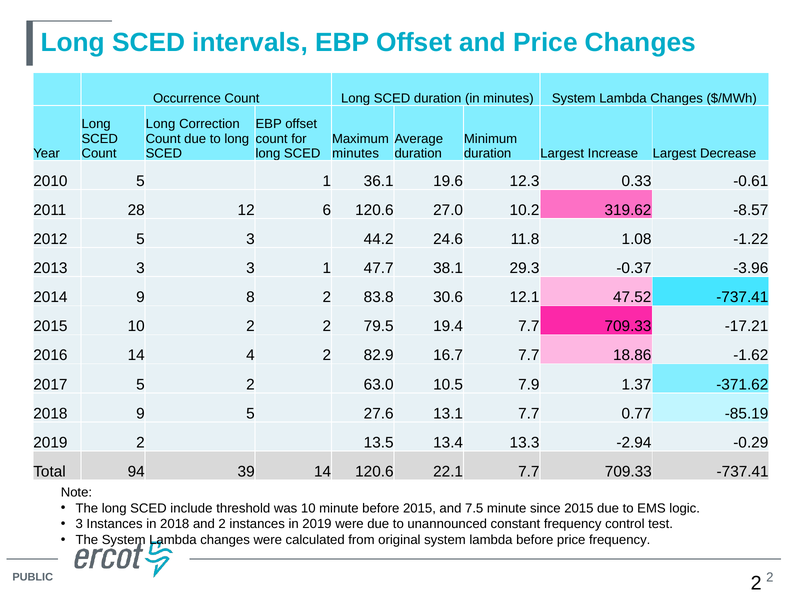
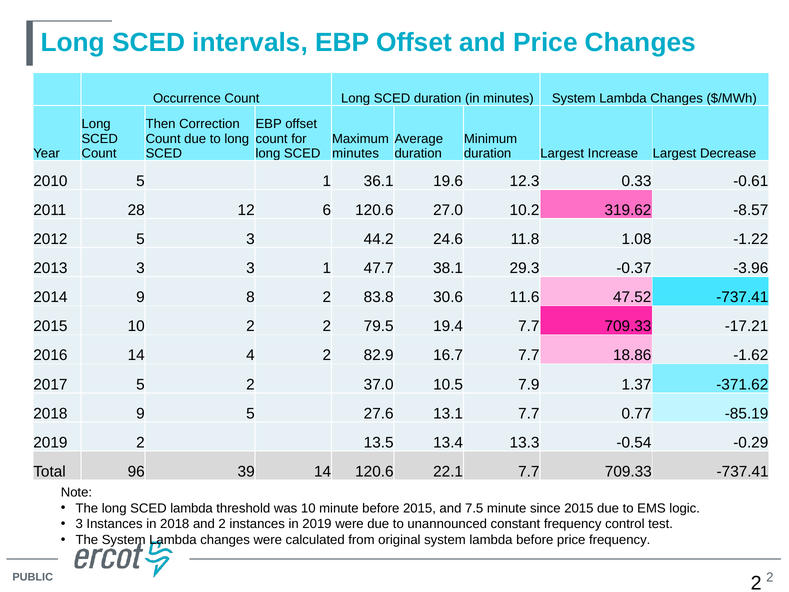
Long: Long -> Then (161, 124)
12.1: 12.1 -> 11.6 (525, 297)
63.0: 63.0 -> 37.0 (379, 384)
-2.94: -2.94 -> -0.54 (634, 442)
94: 94 -> 96 (136, 471)
SCED include: include -> lambda (192, 508)
